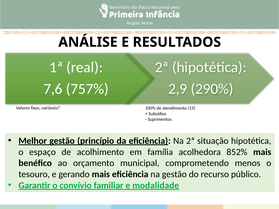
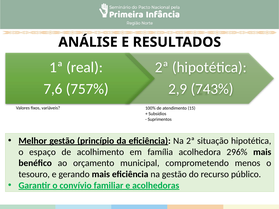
290%: 290% -> 743% (212, 89)
852%: 852% -> 296% (237, 152)
modalidade: modalidade -> acolhedoras (156, 186)
